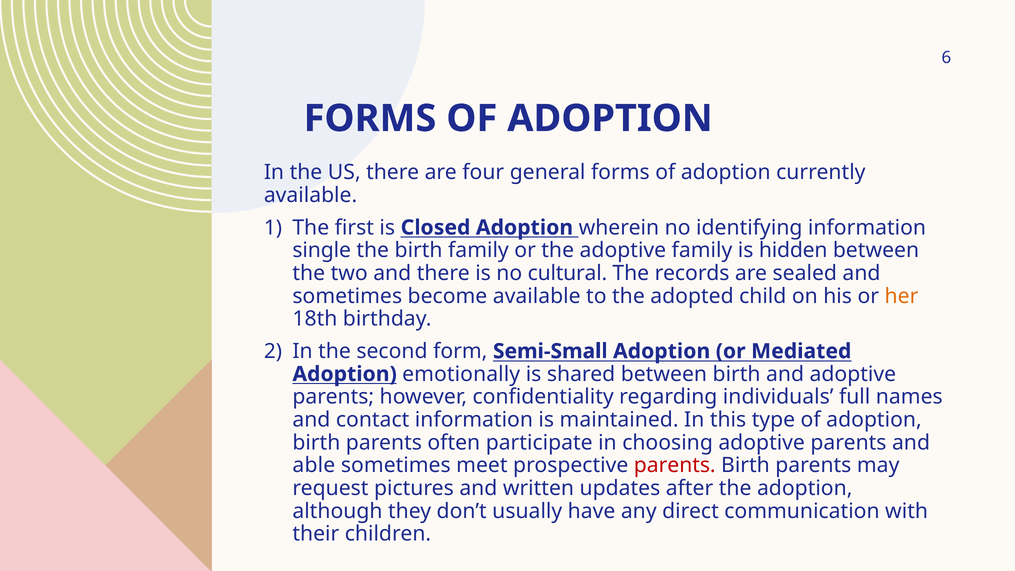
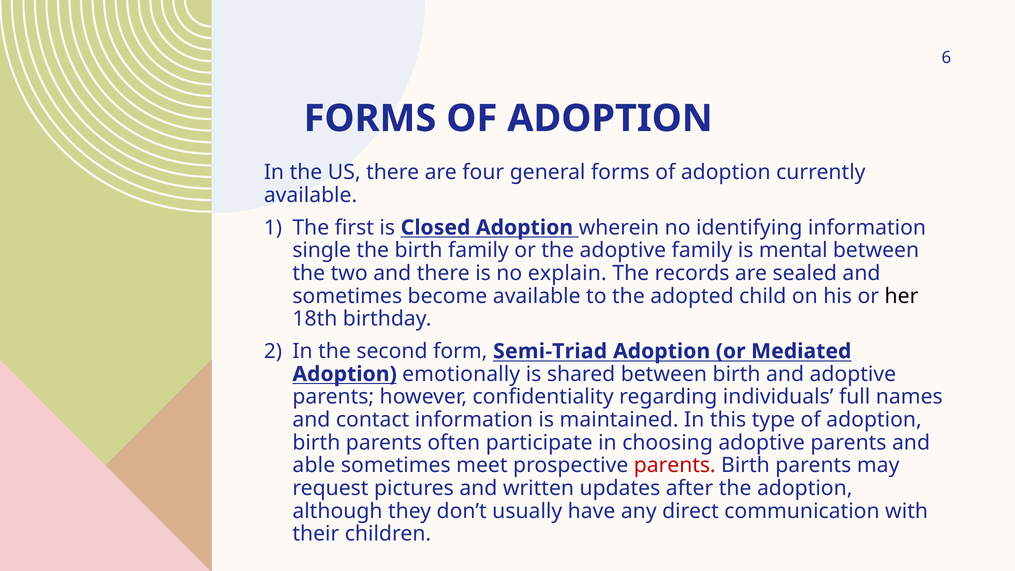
hidden: hidden -> mental (793, 250)
cultural: cultural -> explain (567, 273)
her colour: orange -> black (901, 296)
Semi-Small: Semi-Small -> Semi-Triad (550, 351)
